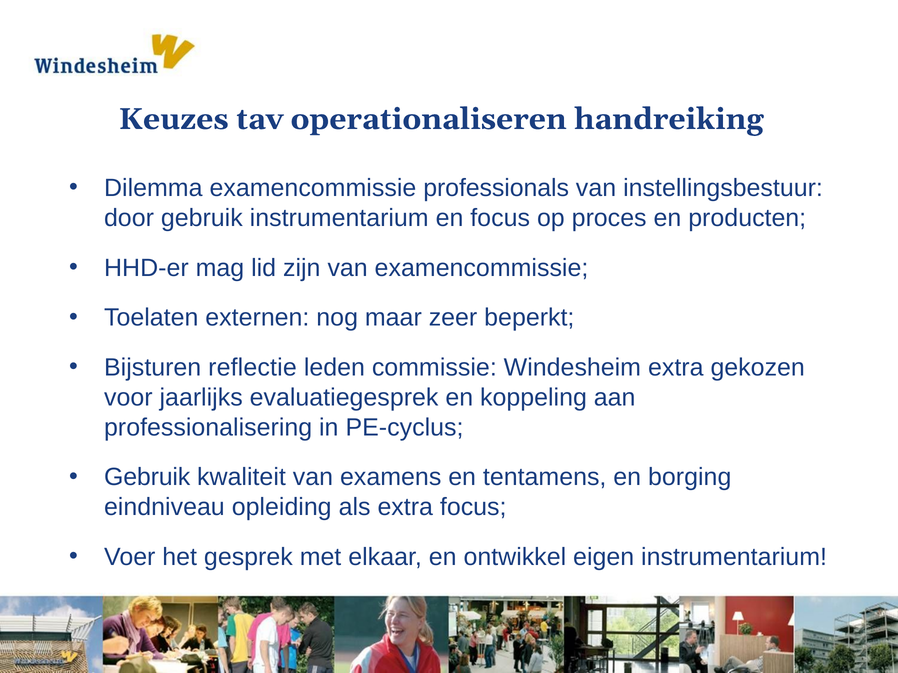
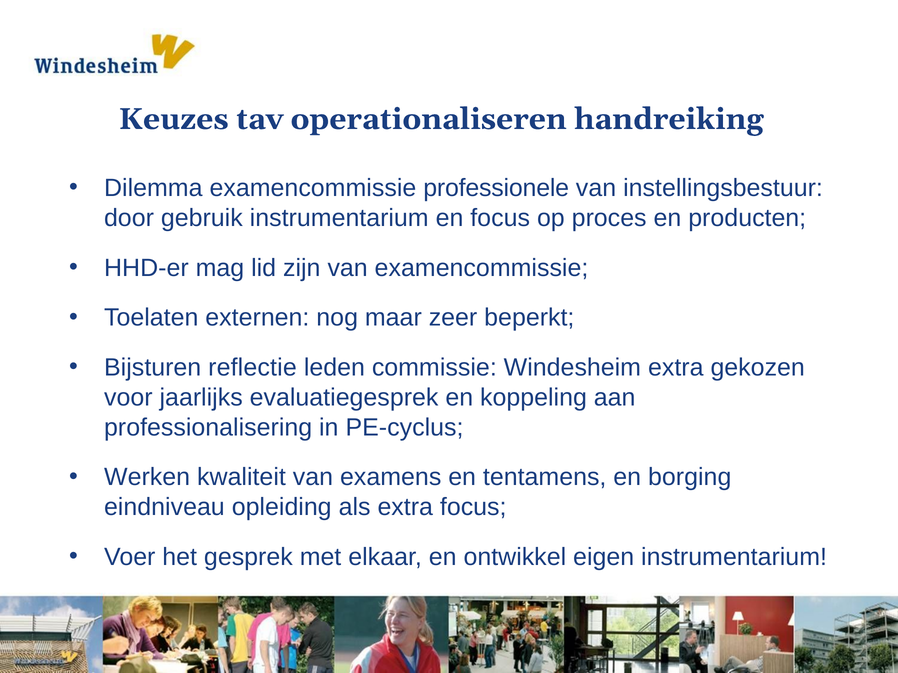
professionals: professionals -> professionele (496, 188)
Gebruik: Gebruik -> Werken (147, 478)
